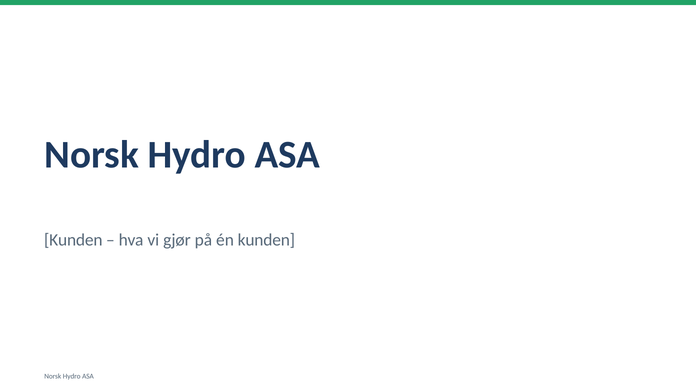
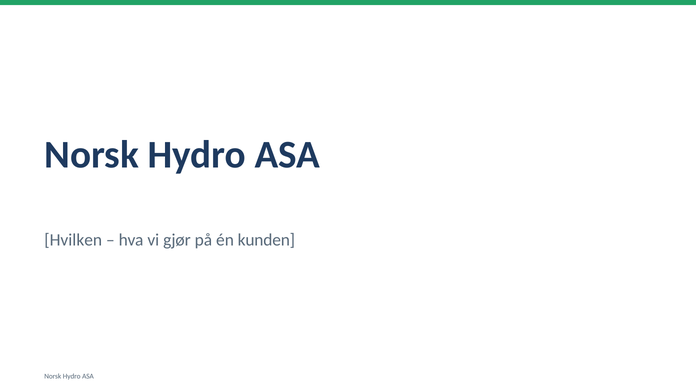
Kunden: Kunden -> Hvilken (73, 240)
